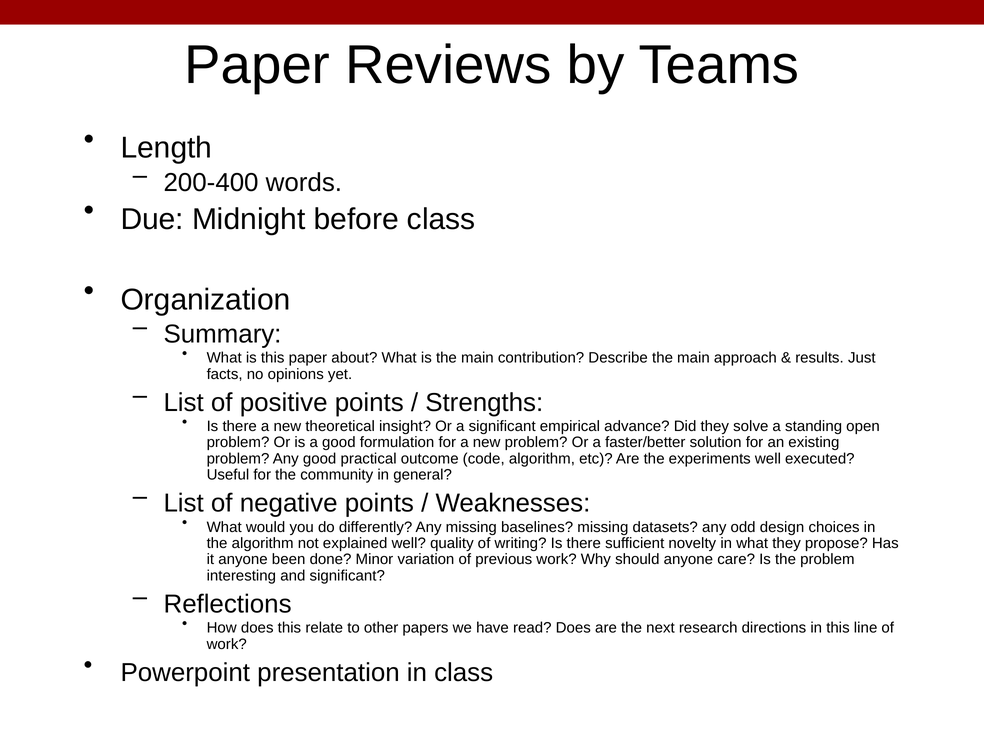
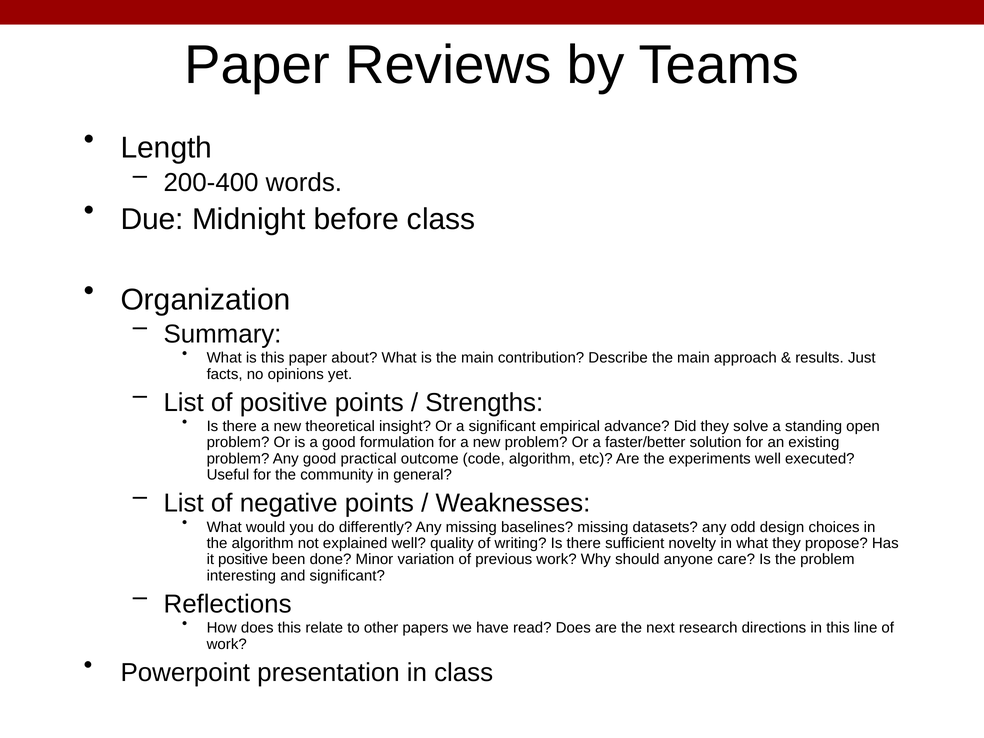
it anyone: anyone -> positive (243, 560)
